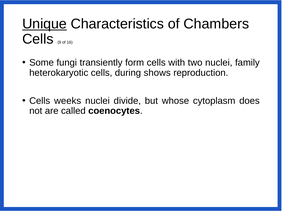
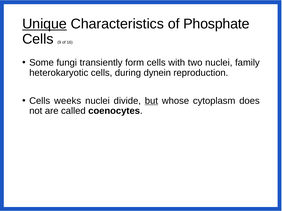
Chambers: Chambers -> Phosphate (216, 24)
shows: shows -> dynein (157, 73)
but underline: none -> present (151, 101)
